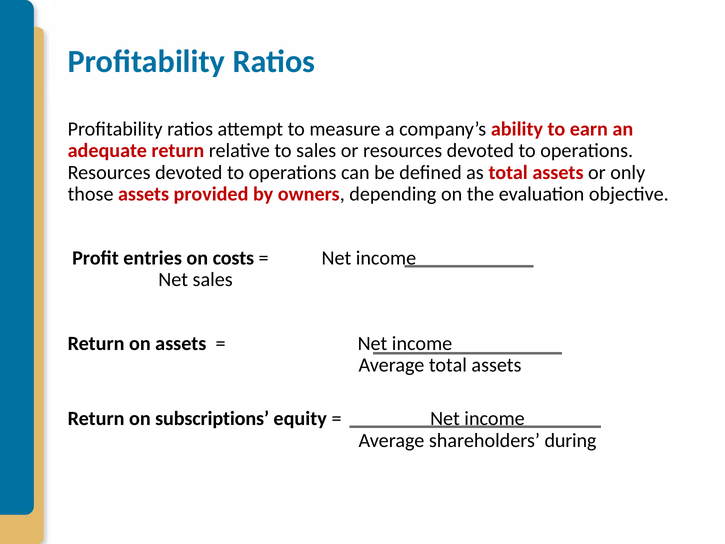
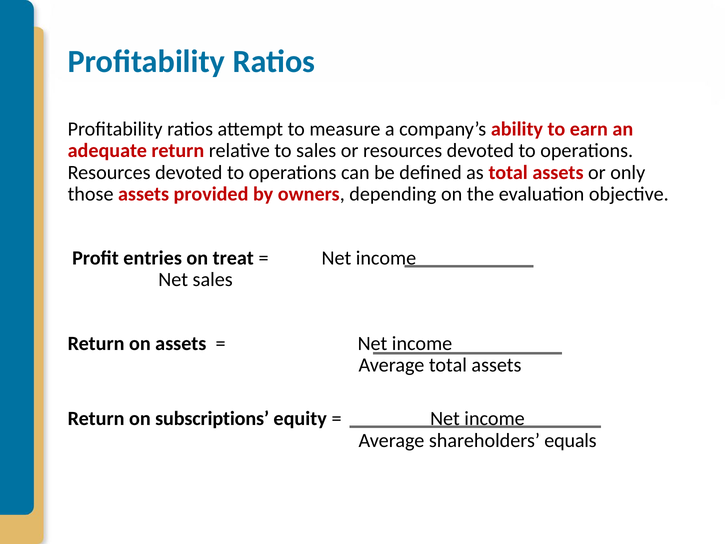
costs: costs -> treat (233, 258)
during: during -> equals (570, 440)
